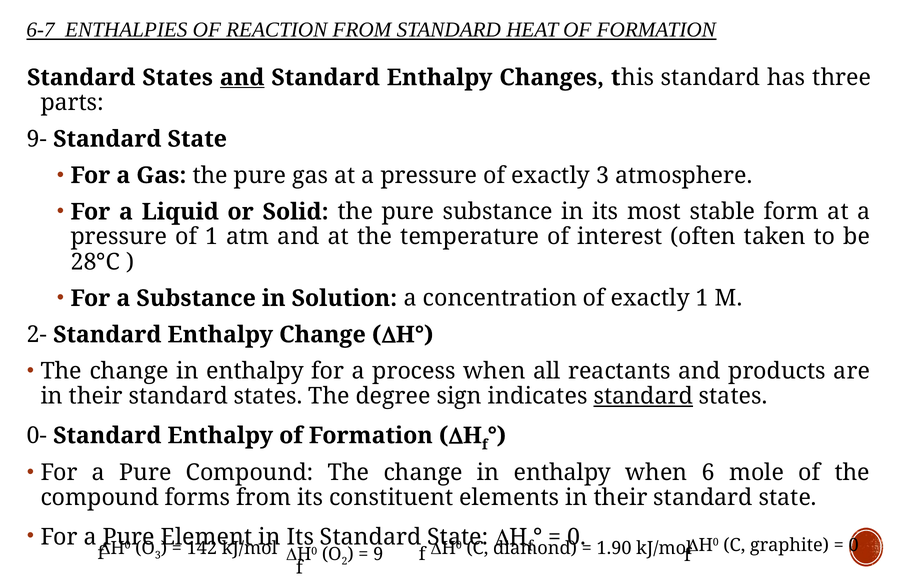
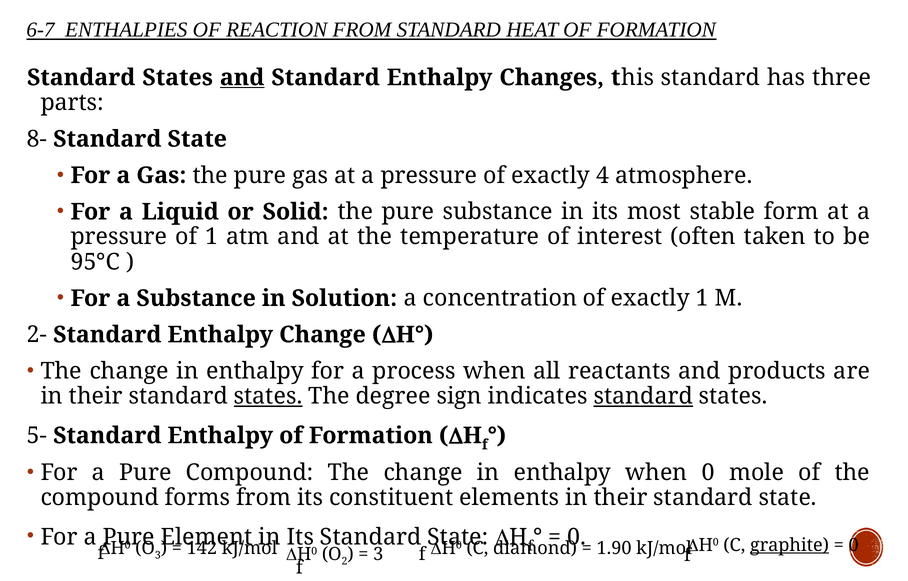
9-: 9- -> 8- (37, 139)
exactly 3: 3 -> 4 (603, 175)
28°C: 28°C -> 95°C (95, 262)
states underline: none -> present (268, 396)
0-: 0- -> 5- (37, 436)
when 6: 6 -> 0 (708, 473)
graphite underline: none -> present (789, 545)
9: 9 -> 3 (378, 554)
